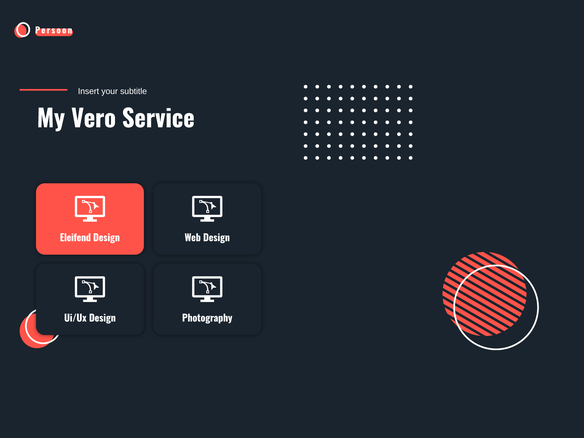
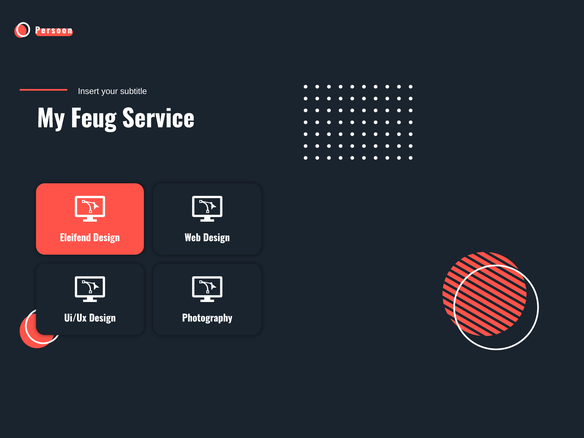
Vero: Vero -> Feug (94, 119)
